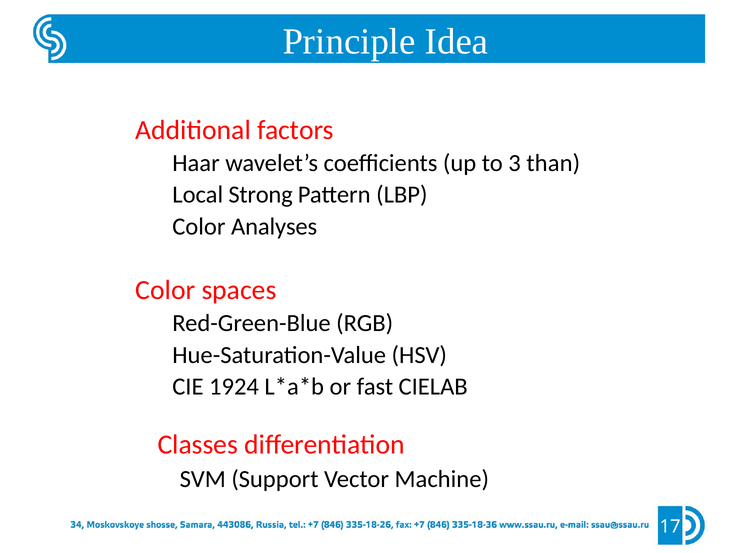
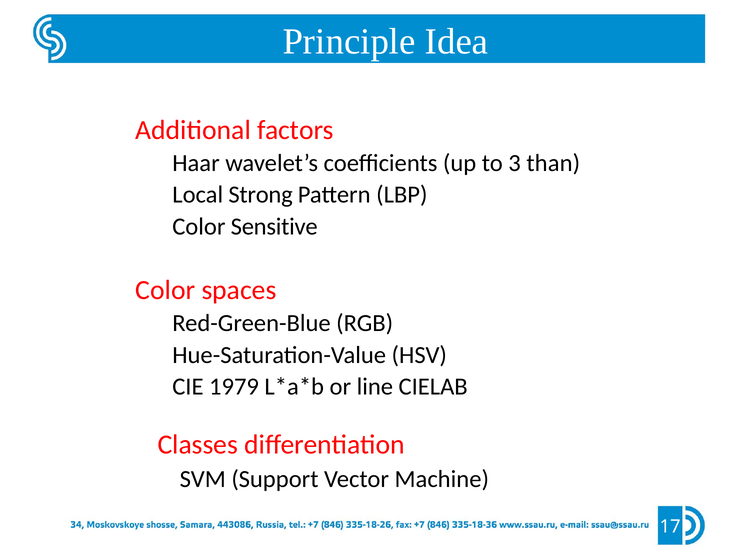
Analyses: Analyses -> Sensitive (274, 227)
1924: 1924 -> 1979 (234, 387)
fast: fast -> line (375, 387)
